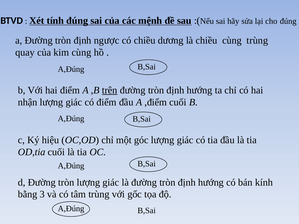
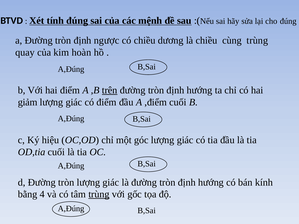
kim cùng: cùng -> hoàn (81, 52)
nhận: nhận -> giảm (28, 102)
3: 3 -> 4 (42, 195)
trùng underline: none -> present (99, 195)
